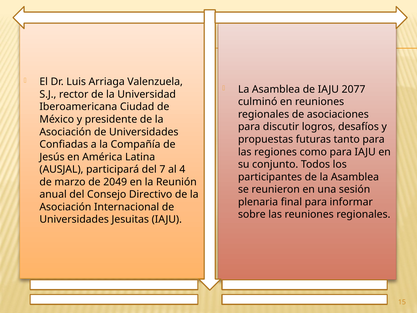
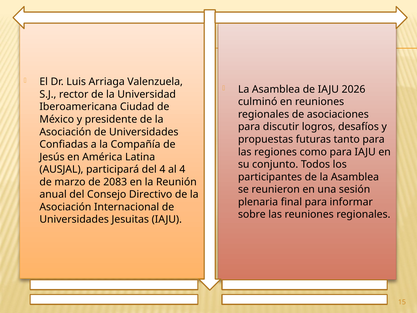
2077: 2077 -> 2026 (354, 89)
del 7: 7 -> 4 (162, 169)
2049: 2049 -> 2083 (115, 182)
